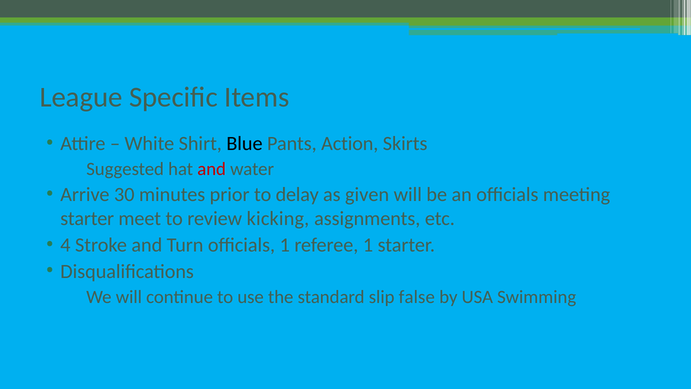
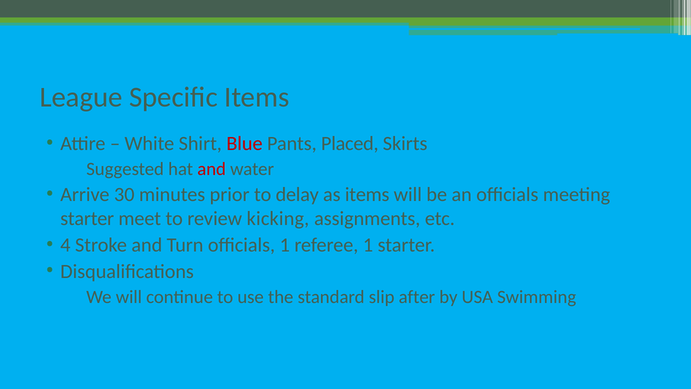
Blue colour: black -> red (244, 143)
Action: Action -> Placed (350, 143)
as given: given -> items (367, 194)
false: false -> after (417, 297)
